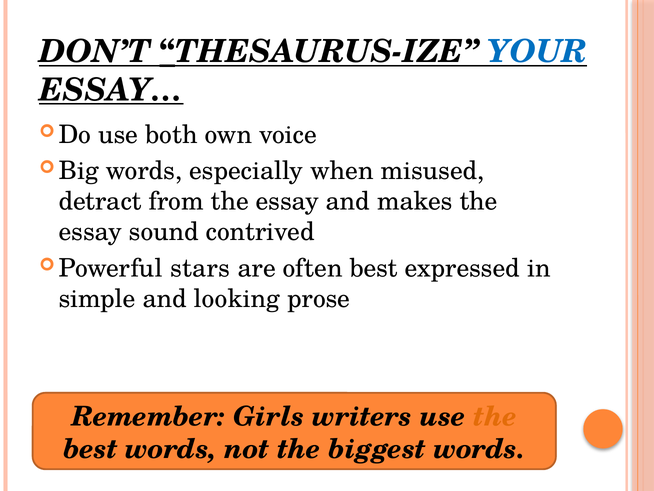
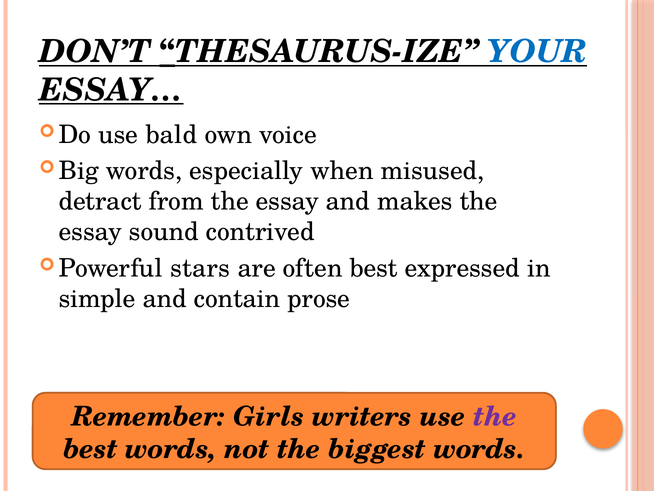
both: both -> bald (171, 135)
looking: looking -> contain (237, 298)
the colour: orange -> purple (495, 416)
